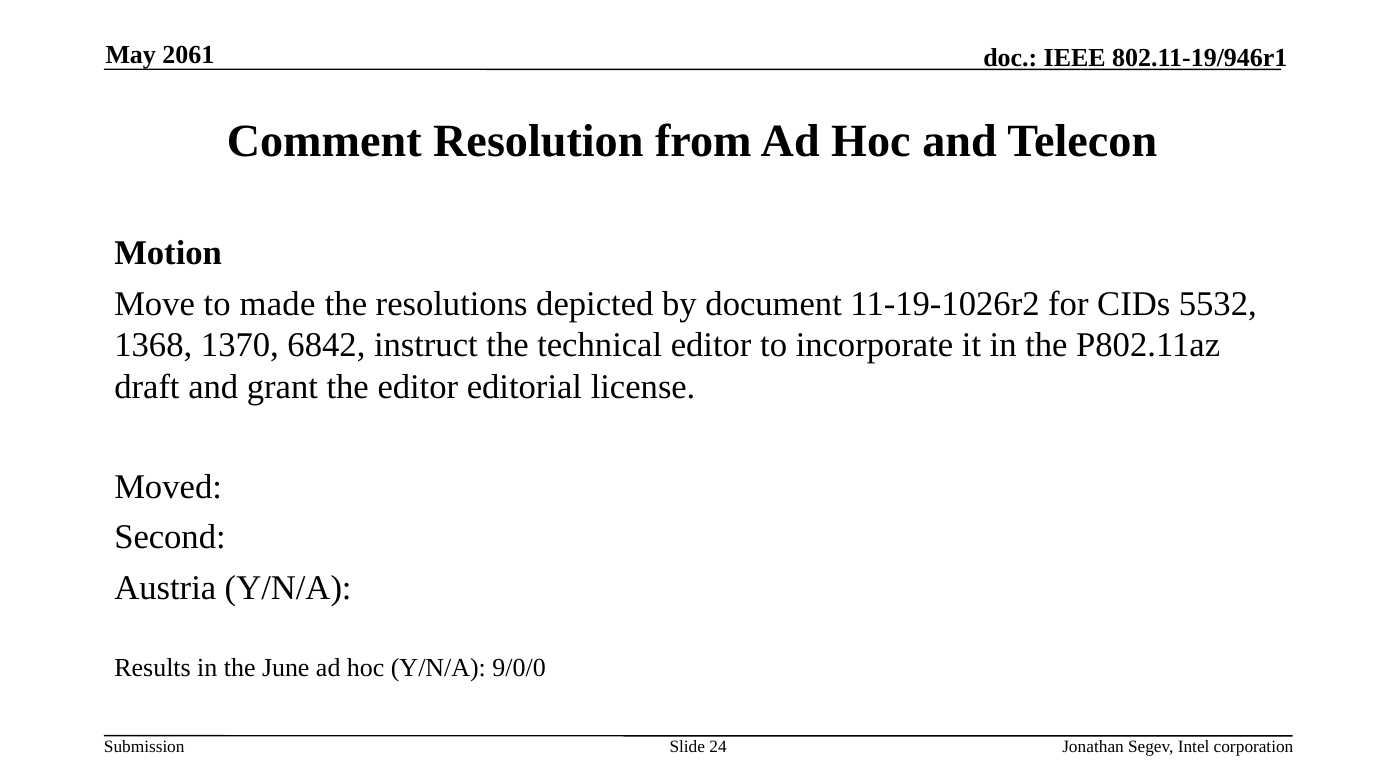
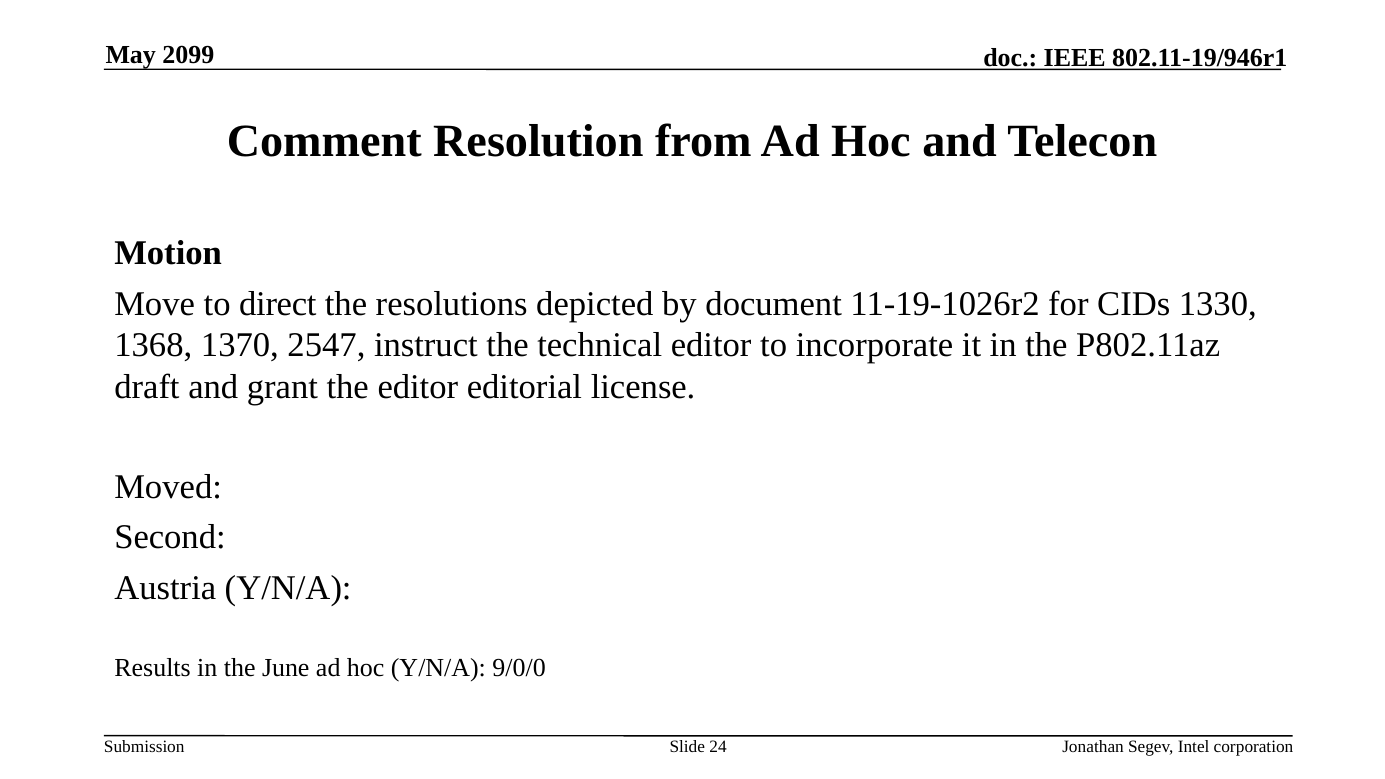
2061: 2061 -> 2099 (188, 55)
made: made -> direct (278, 304)
5532: 5532 -> 1330 (1218, 304)
6842: 6842 -> 2547 (326, 345)
